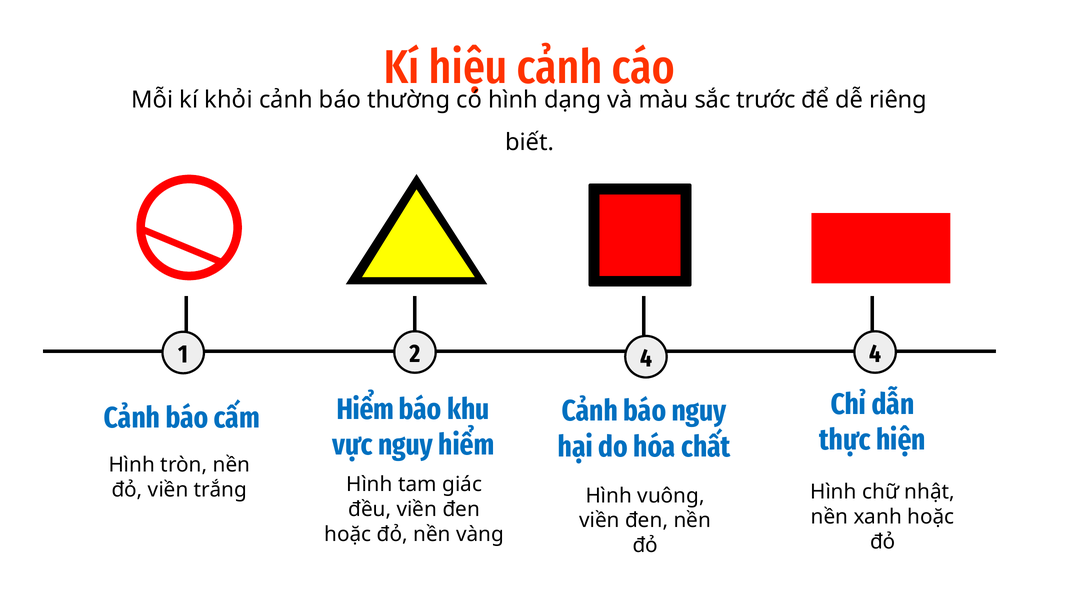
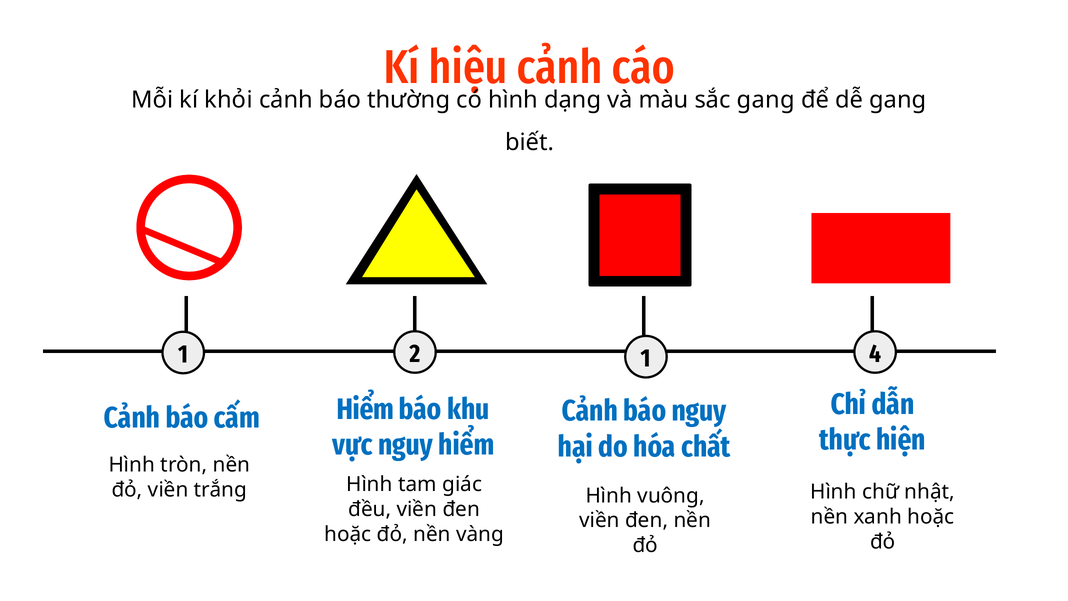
sắc trước: trước -> gang (766, 100)
dễ riêng: riêng -> gang (898, 100)
2 4: 4 -> 1 (646, 358)
